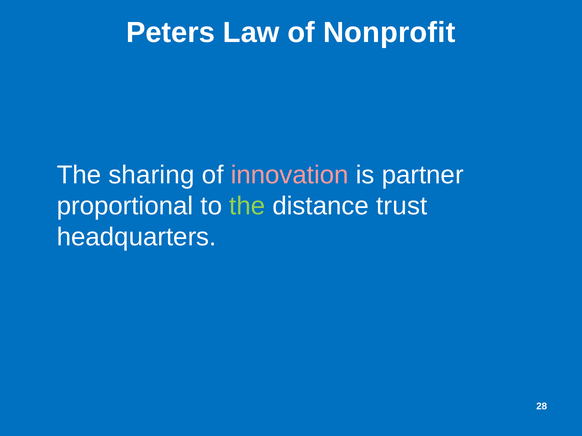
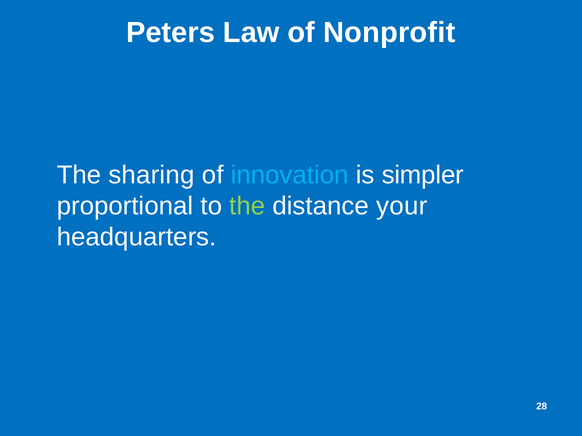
innovation colour: pink -> light blue (290, 175)
partner: partner -> simpler (423, 175)
trust: trust -> your (402, 206)
